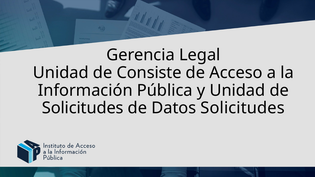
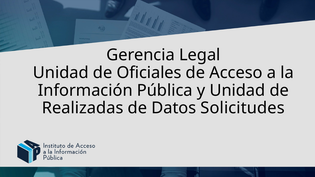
Consiste: Consiste -> Oficiales (149, 73)
Solicitudes: Solicitudes -> Realizadas (83, 108)
